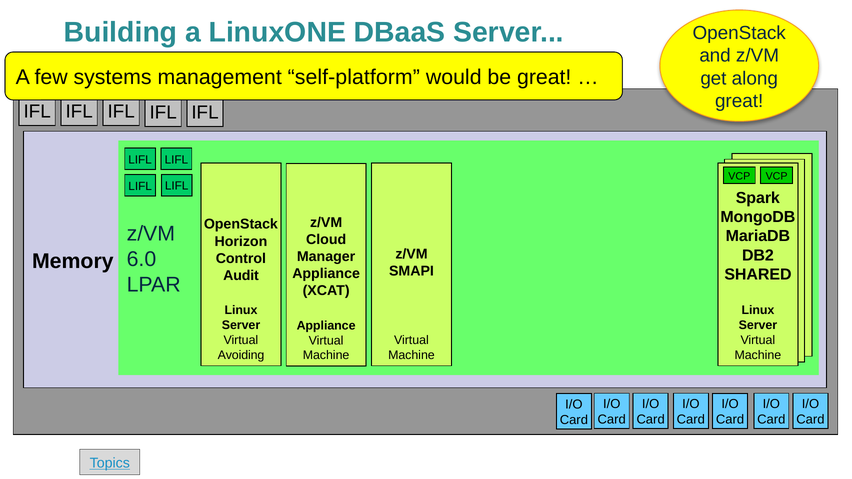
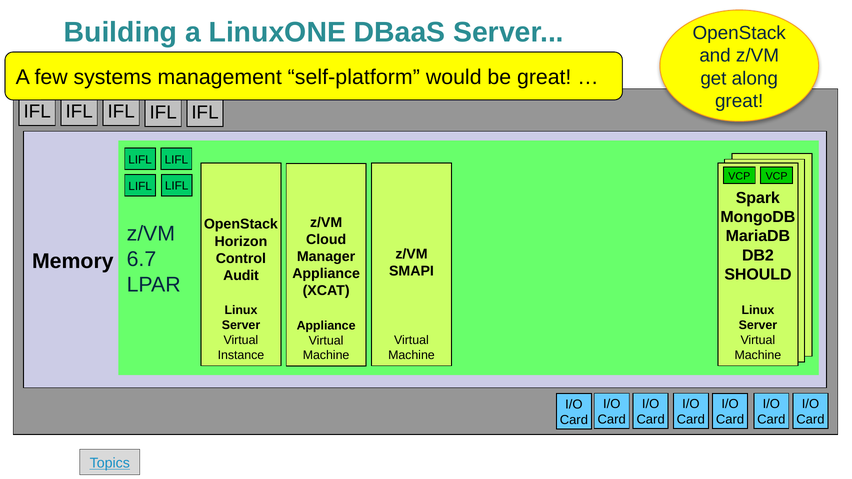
6.0: 6.0 -> 6.7 (141, 259)
SHARED: SHARED -> SHOULD (758, 275)
Avoiding: Avoiding -> Instance (241, 355)
